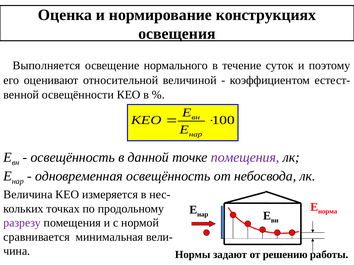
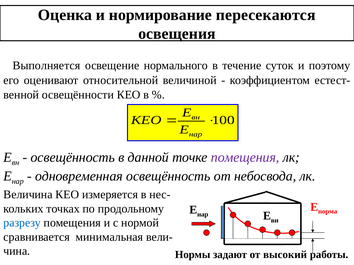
конструкциях: конструкциях -> пересекаются (266, 15)
разрезу colour: purple -> blue (22, 223)
решению: решению -> высокий (285, 255)
